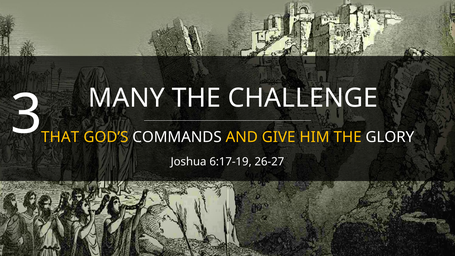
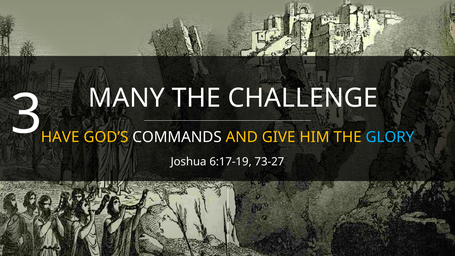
THAT: THAT -> HAVE (60, 137)
GLORY colour: white -> light blue (390, 137)
26-27: 26-27 -> 73-27 (269, 162)
